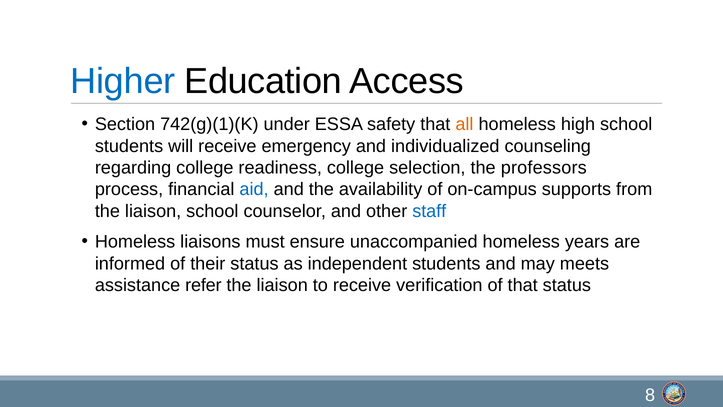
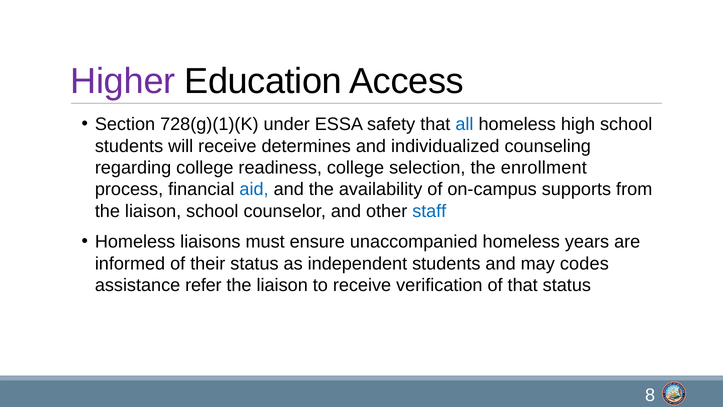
Higher colour: blue -> purple (123, 81)
742(g)(1)(K: 742(g)(1)(K -> 728(g)(1)(K (209, 124)
all colour: orange -> blue (464, 124)
emergency: emergency -> determines (306, 146)
professors: professors -> enrollment (544, 168)
meets: meets -> codes (584, 263)
